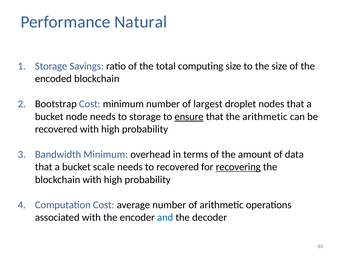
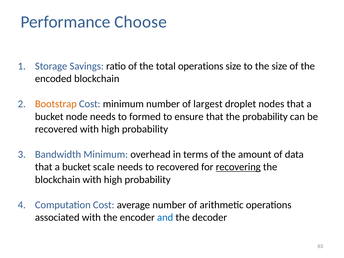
Natural: Natural -> Choose (141, 22)
total computing: computing -> operations (201, 66)
Bootstrap colour: black -> orange (56, 104)
to storage: storage -> formed (145, 117)
ensure underline: present -> none (189, 117)
the arithmetic: arithmetic -> probability (265, 117)
